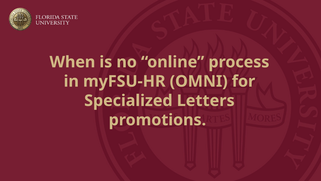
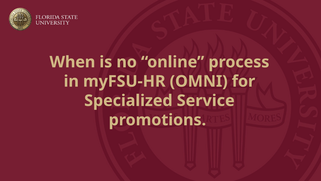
Letters: Letters -> Service (206, 100)
